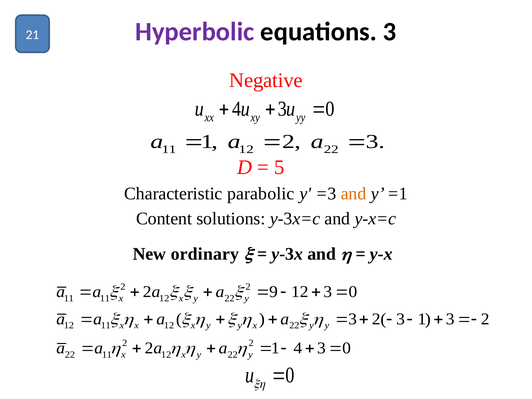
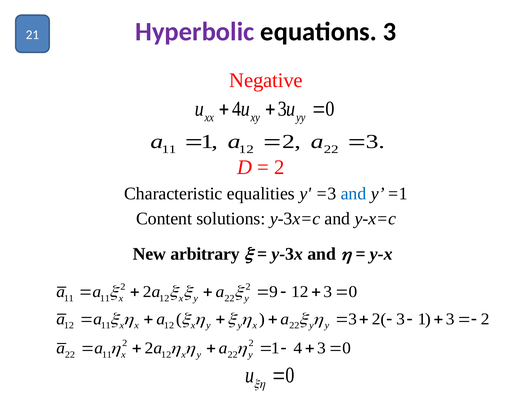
5: 5 -> 2 (279, 167)
parabolic: parabolic -> equalities (261, 194)
and colour: orange -> blue (354, 194)
ordinary: ordinary -> arbitrary (205, 254)
